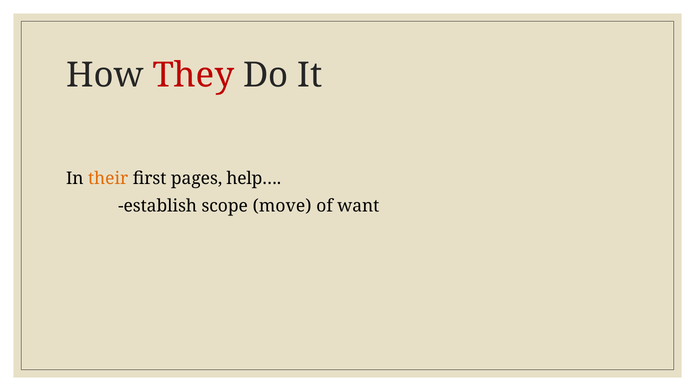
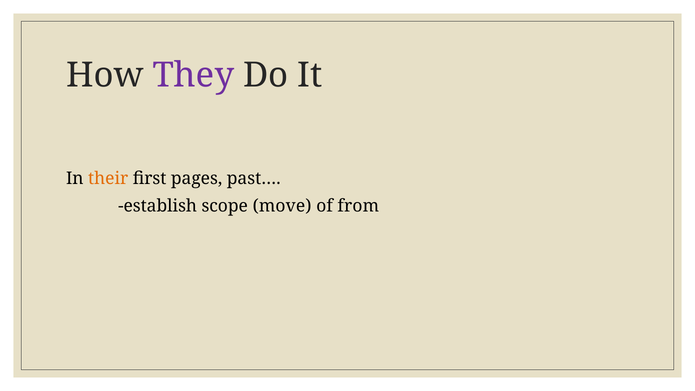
They colour: red -> purple (193, 76)
help…: help… -> past… (254, 178)
want: want -> from (358, 206)
